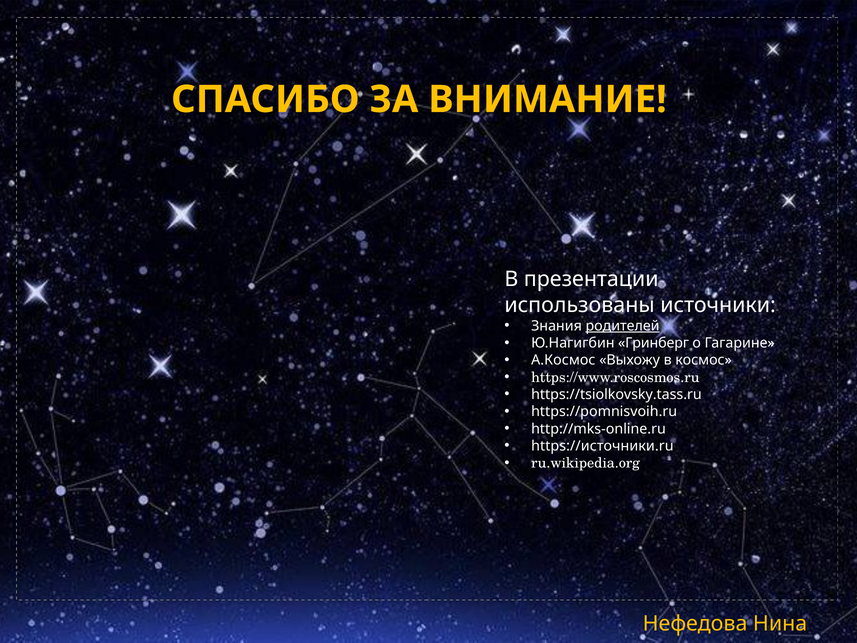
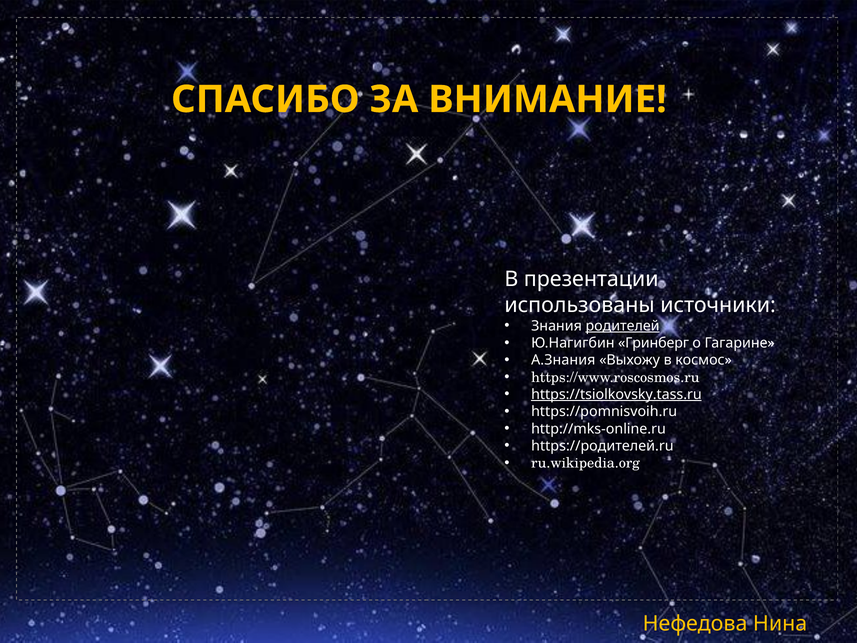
А.Космос: А.Космос -> А.Знания (563, 360)
https://tsiolkovsky.tass.ru underline: none -> present (616, 394)
https://источники.ru: https://источники.ru -> https://родителей.ru (602, 446)
